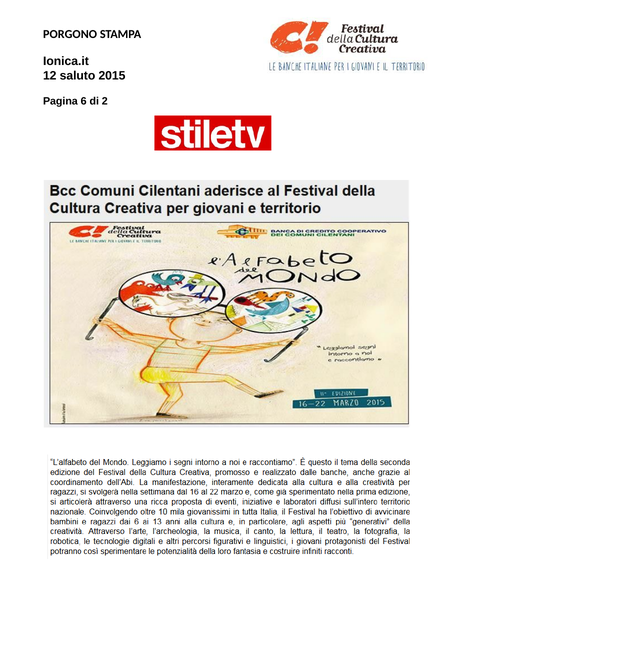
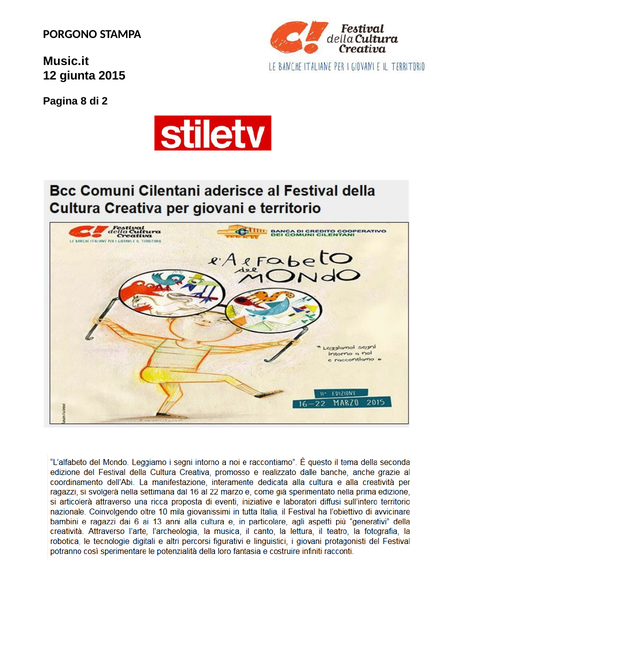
Ionica.it: Ionica.it -> Music.it (66, 61)
saluto: saluto -> giunta (78, 76)
6: 6 -> 8 (84, 101)
